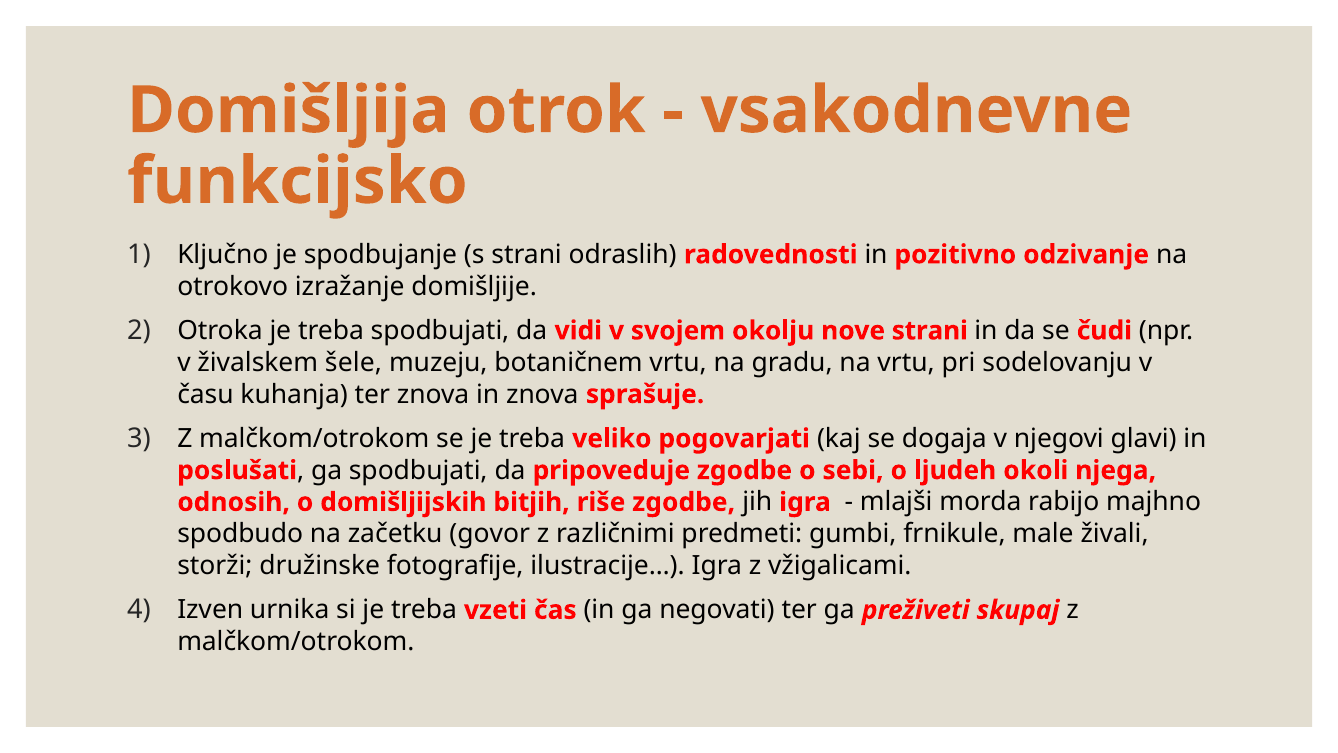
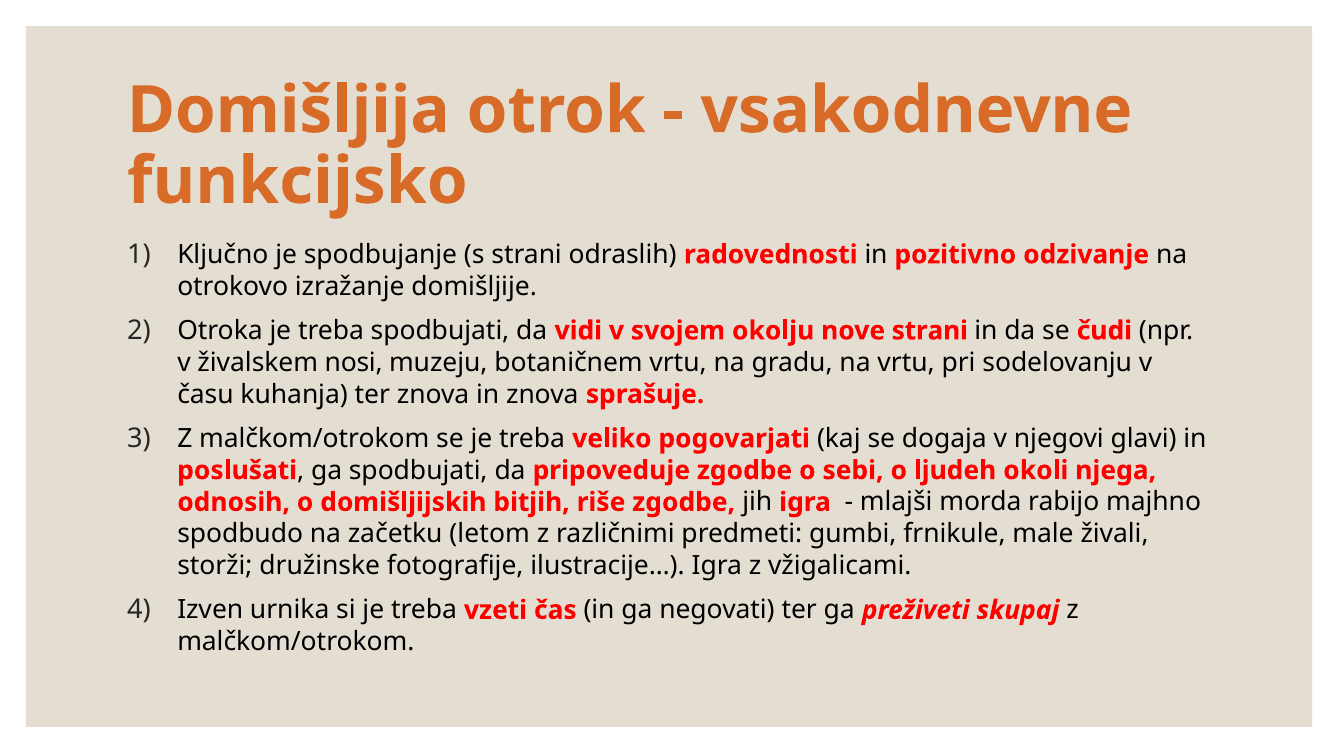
šele: šele -> nosi (354, 362)
govor: govor -> letom (490, 534)
